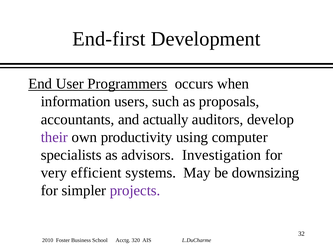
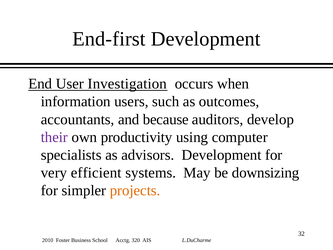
Programmers: Programmers -> Investigation (127, 84)
proposals: proposals -> outcomes (229, 101)
actually: actually -> because (166, 119)
advisors Investigation: Investigation -> Development (222, 155)
projects colour: purple -> orange (135, 190)
